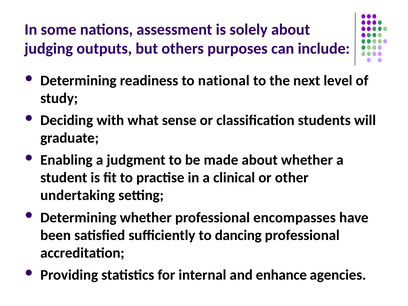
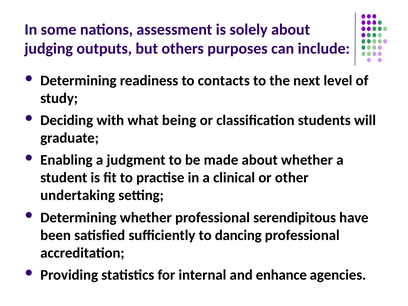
national: national -> contacts (224, 81)
sense: sense -> being (179, 120)
encompasses: encompasses -> serendipitous (295, 218)
